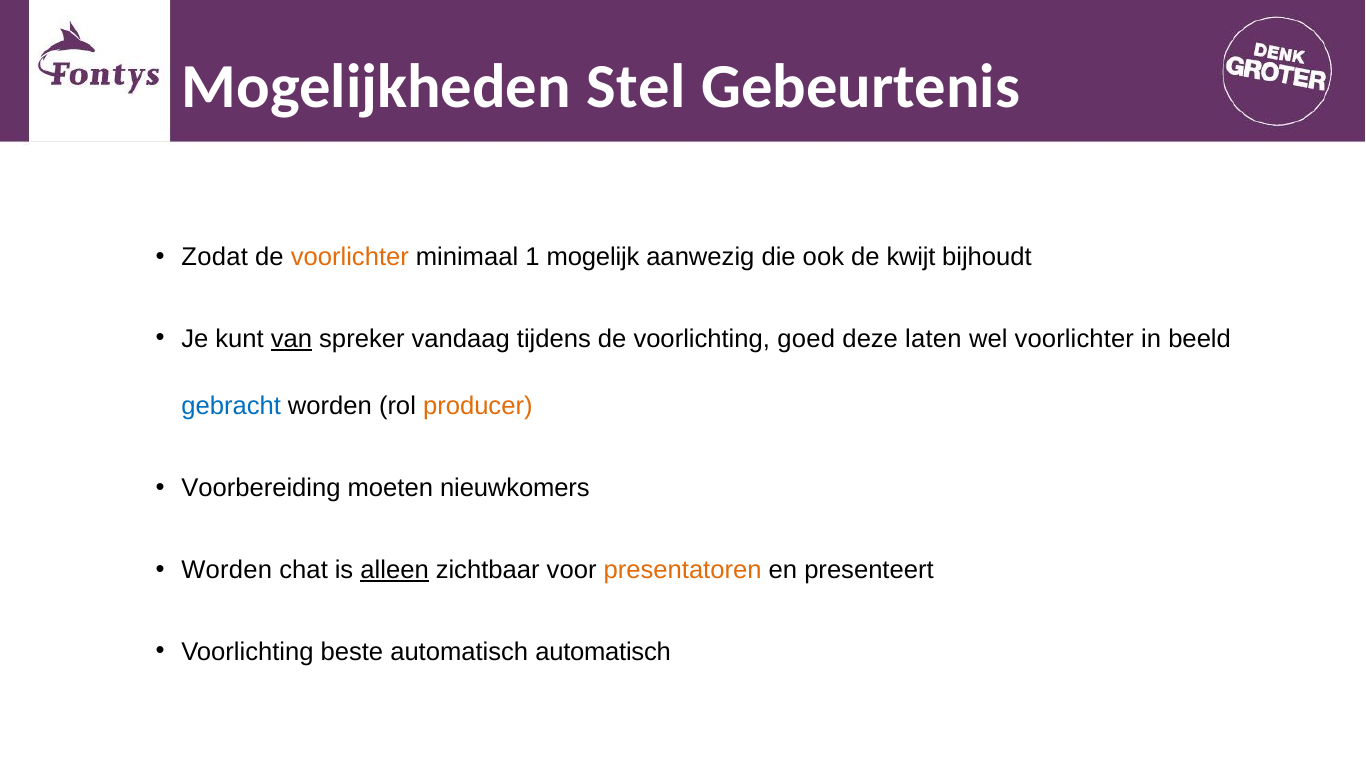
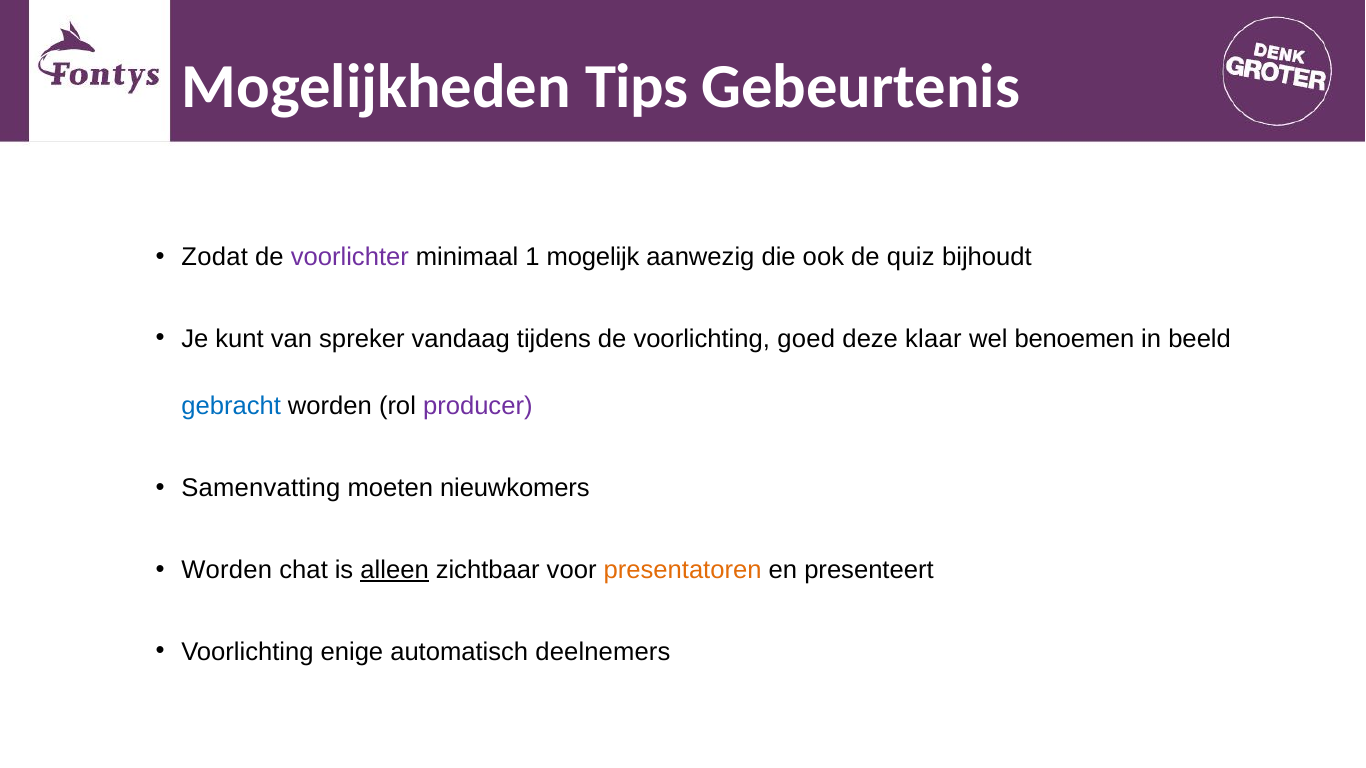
Stel: Stel -> Tips (637, 87)
voorlichter colour: orange -> purple (350, 257)
kwijt: kwijt -> quiz (911, 257)
van underline: present -> none (291, 339)
laten: laten -> klaar (933, 339)
wel voorlichter: voorlichter -> benoemen (1074, 339)
producer colour: orange -> purple (478, 407)
Voorbereiding: Voorbereiding -> Samenvatting (261, 488)
beste: beste -> enige (352, 652)
automatisch automatisch: automatisch -> deelnemers (603, 652)
